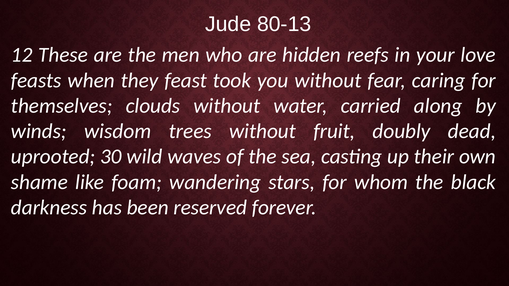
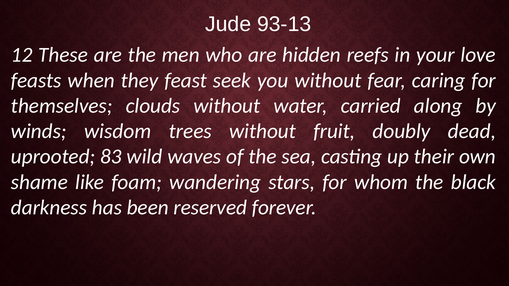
80-13: 80-13 -> 93-13 (284, 24)
took: took -> seek (232, 80)
30: 30 -> 83 (111, 157)
